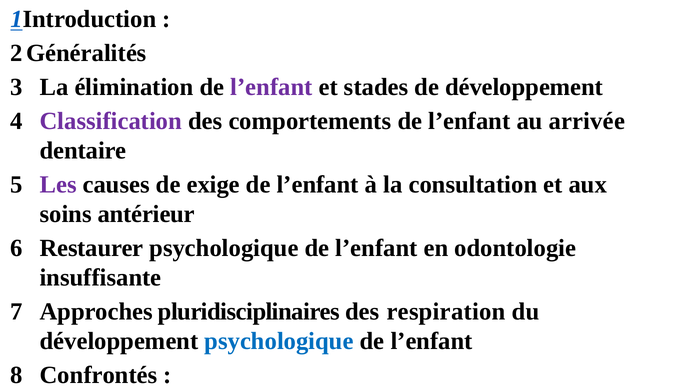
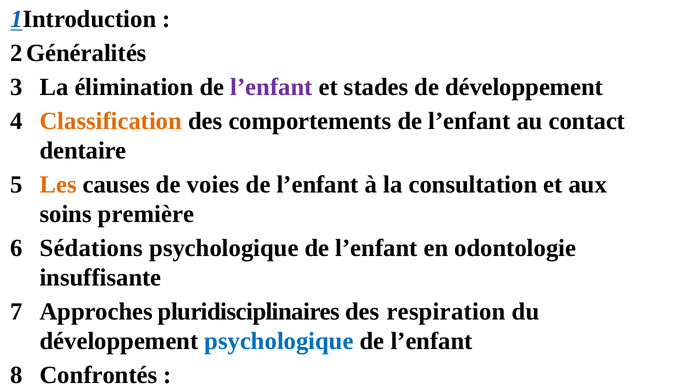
Classification colour: purple -> orange (111, 121)
arrivée: arrivée -> contact (587, 121)
Les colour: purple -> orange (58, 184)
exige: exige -> voies (213, 184)
antérieur: antérieur -> première (146, 214)
Restaurer: Restaurer -> Sédations (91, 248)
